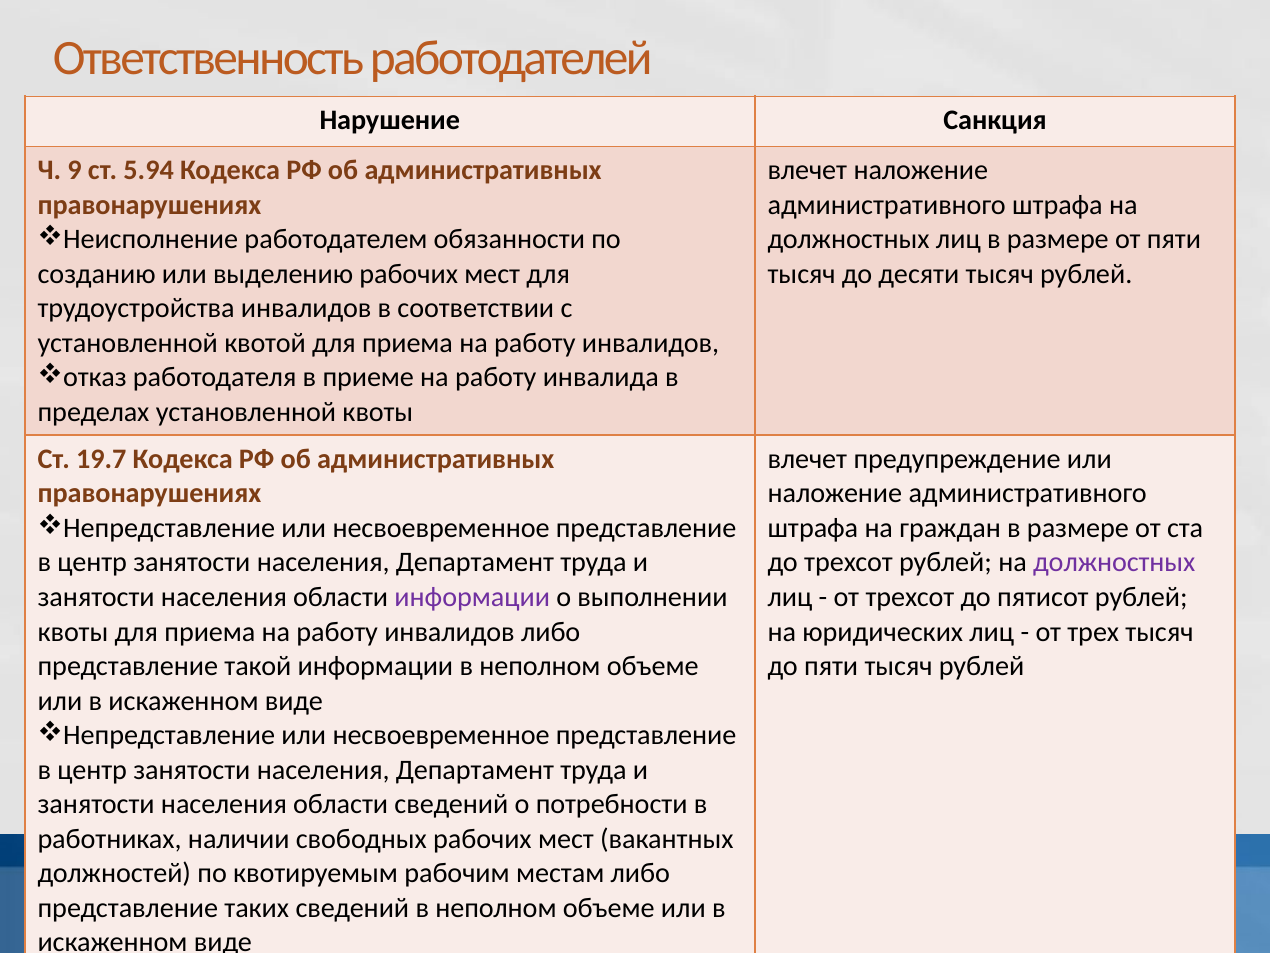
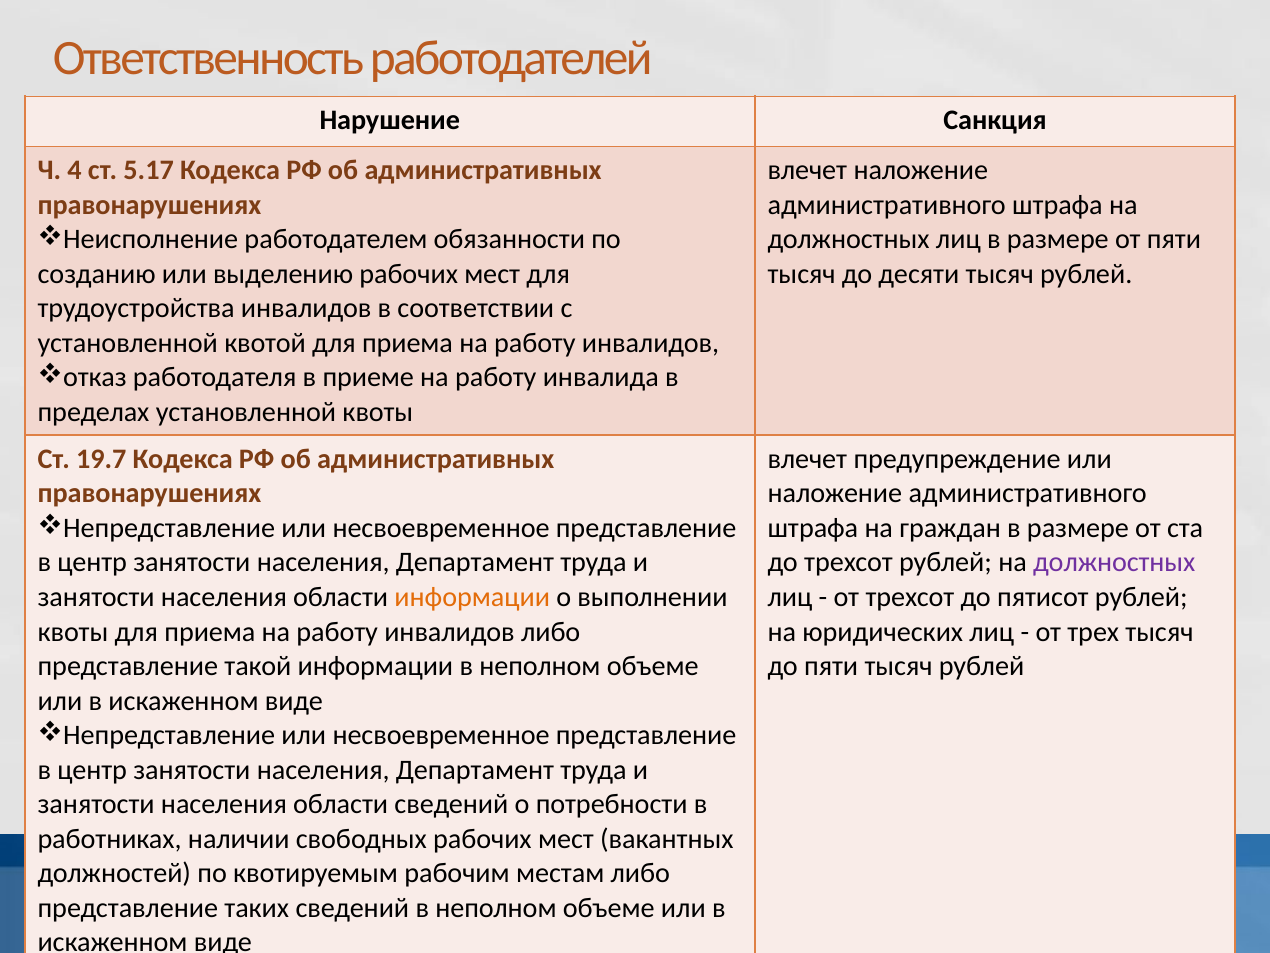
9: 9 -> 4 (75, 170)
5.94: 5.94 -> 5.17 (149, 170)
информации colour: purple -> orange (472, 597)
